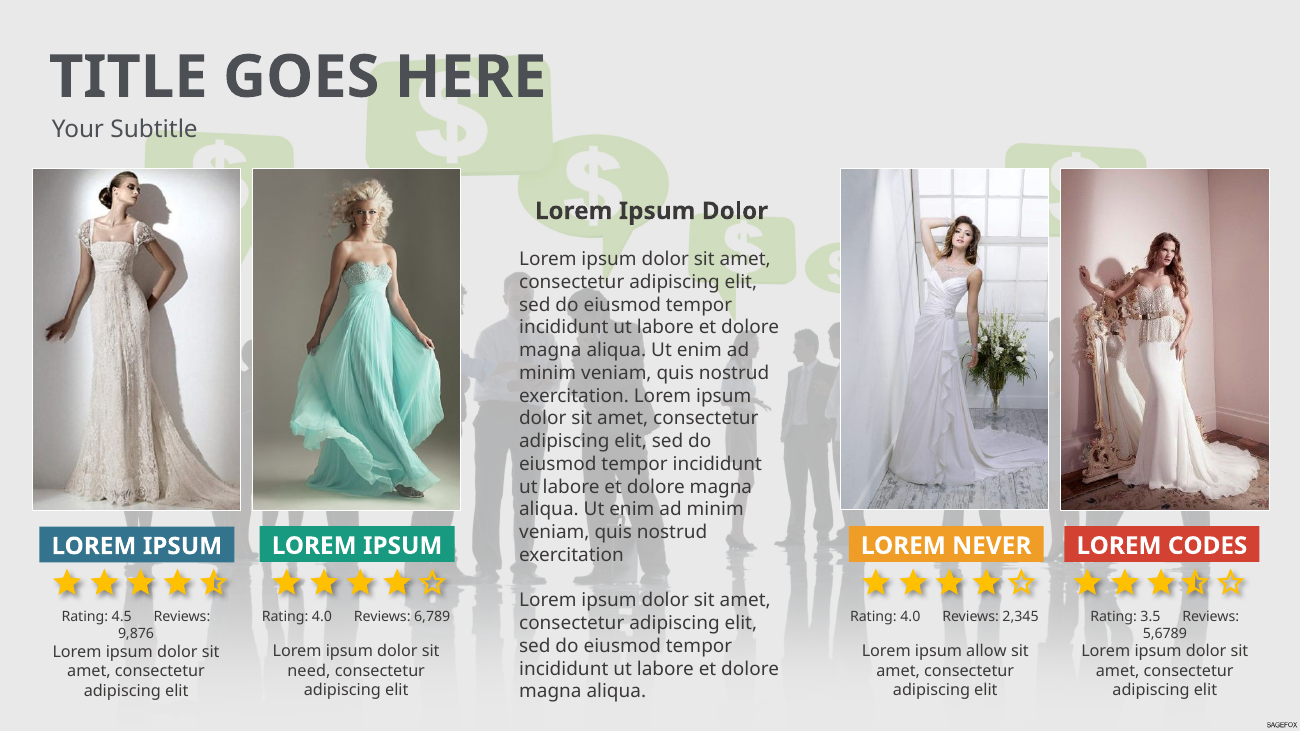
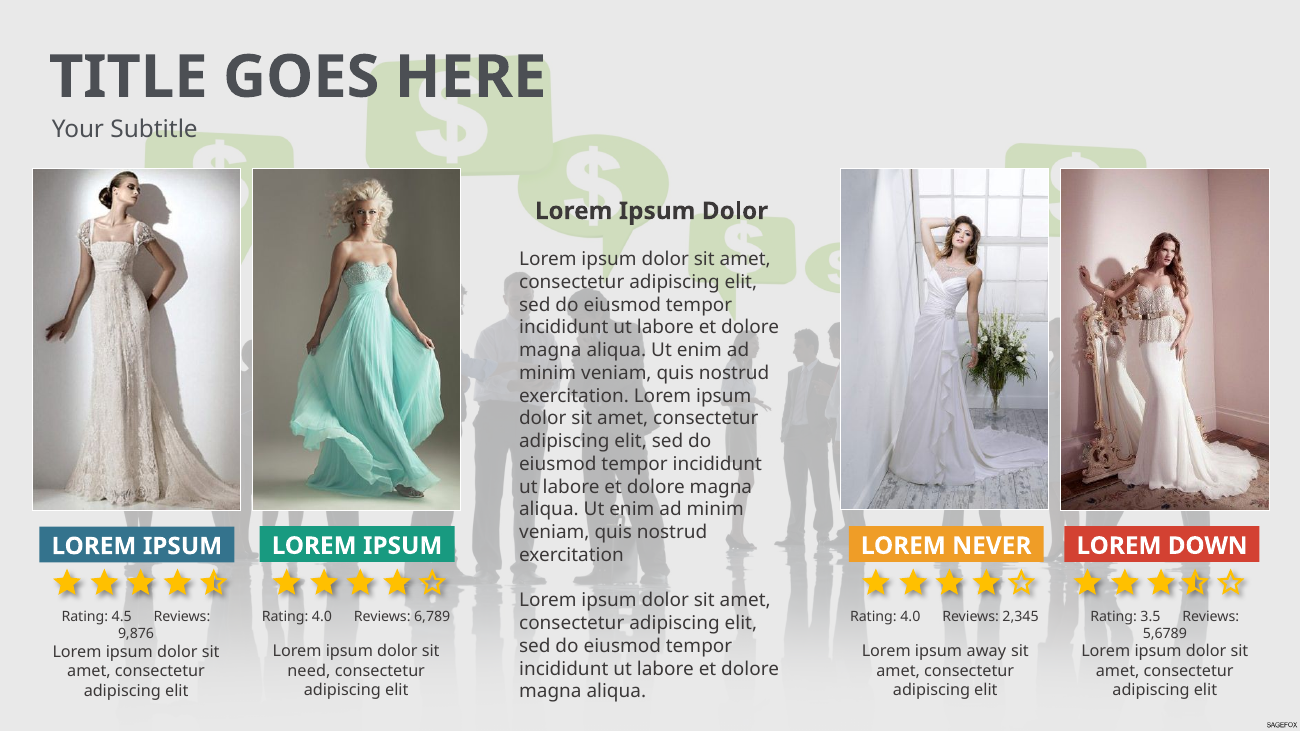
CODES: CODES -> DOWN (1208, 546)
allow: allow -> away (986, 652)
